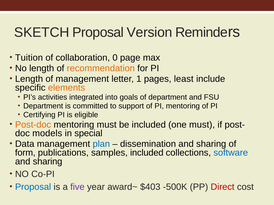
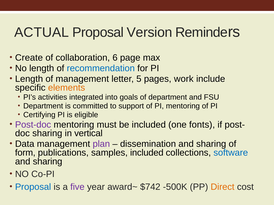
SKETCH: SKETCH -> ACTUAL (42, 32)
Tuition: Tuition -> Create (29, 58)
0: 0 -> 6 (115, 58)
recommendation colour: orange -> blue (101, 68)
1: 1 -> 5 (139, 79)
least: least -> work (184, 79)
Post-doc colour: orange -> purple (33, 125)
one must: must -> fonts (202, 125)
models: models -> sharing (47, 134)
special: special -> vertical (88, 134)
plan colour: blue -> purple (101, 144)
$403: $403 -> $742 (150, 187)
Direct colour: red -> orange (223, 187)
